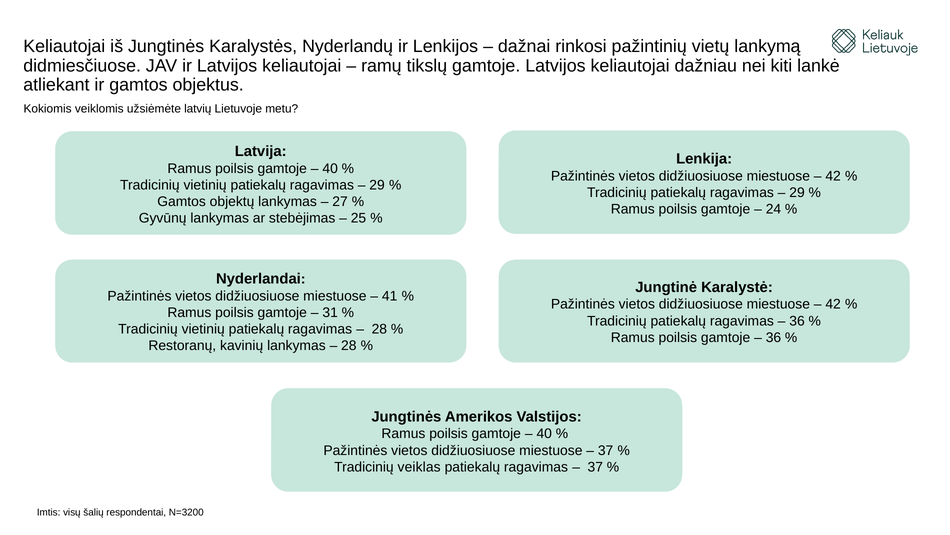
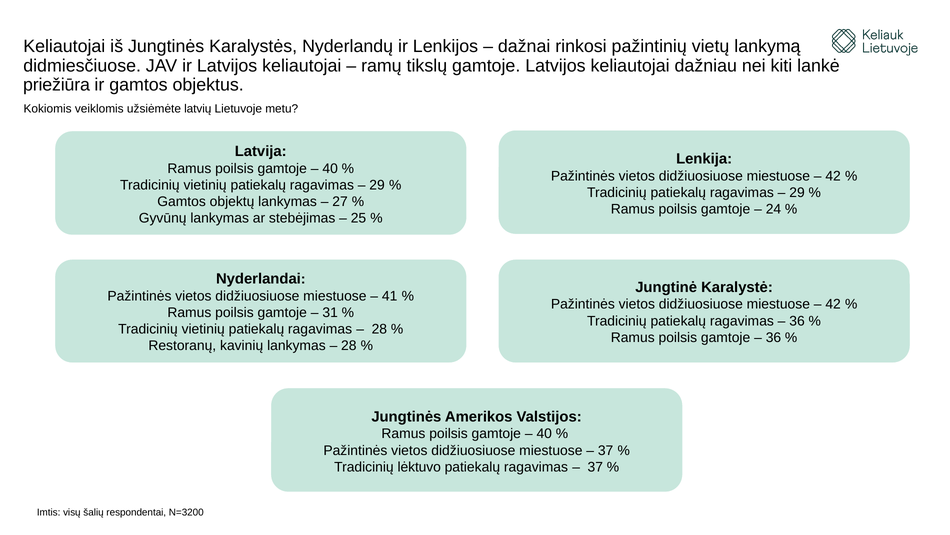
atliekant: atliekant -> priežiūra (56, 85)
veiklas: veiklas -> lėktuvo (419, 467)
